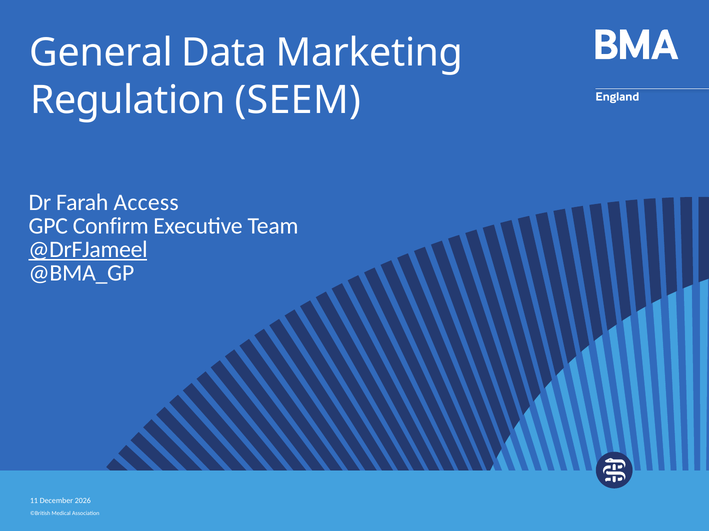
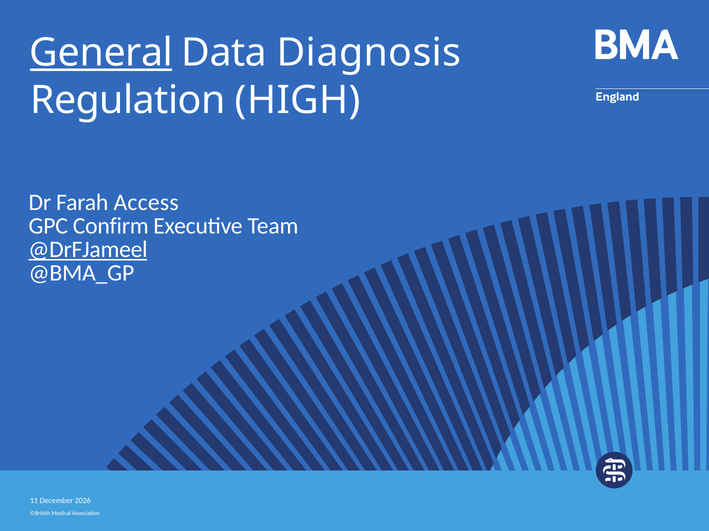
General underline: none -> present (101, 53)
Marketing: Marketing -> Diagnosis (369, 53)
SEEM: SEEM -> HIGH (298, 100)
